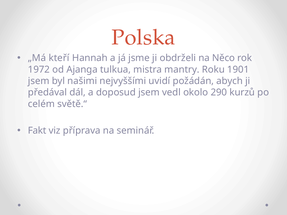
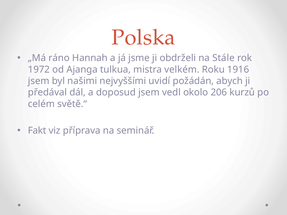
kteří: kteří -> ráno (59, 58)
Něco: Něco -> Stále (223, 58)
mantry: mantry -> velkém (182, 70)
1901: 1901 -> 1916 (238, 70)
290: 290 -> 206 (219, 93)
